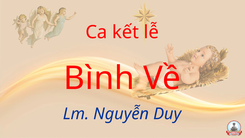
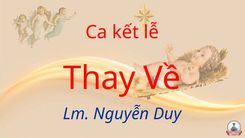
Bình: Bình -> Thay (99, 78)
